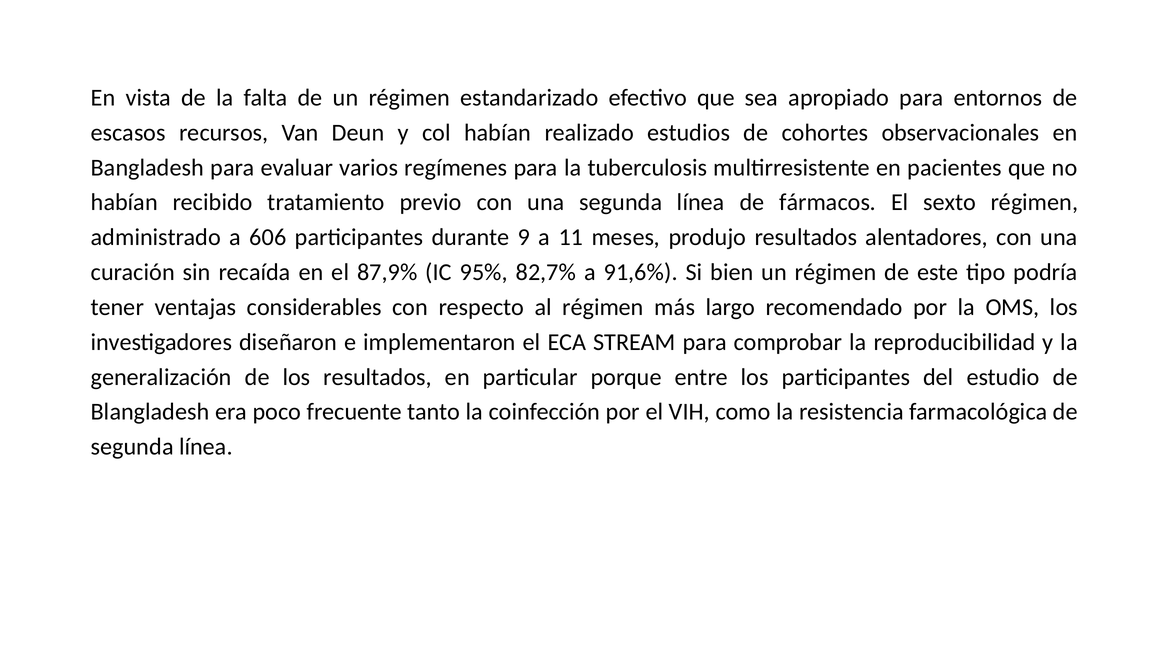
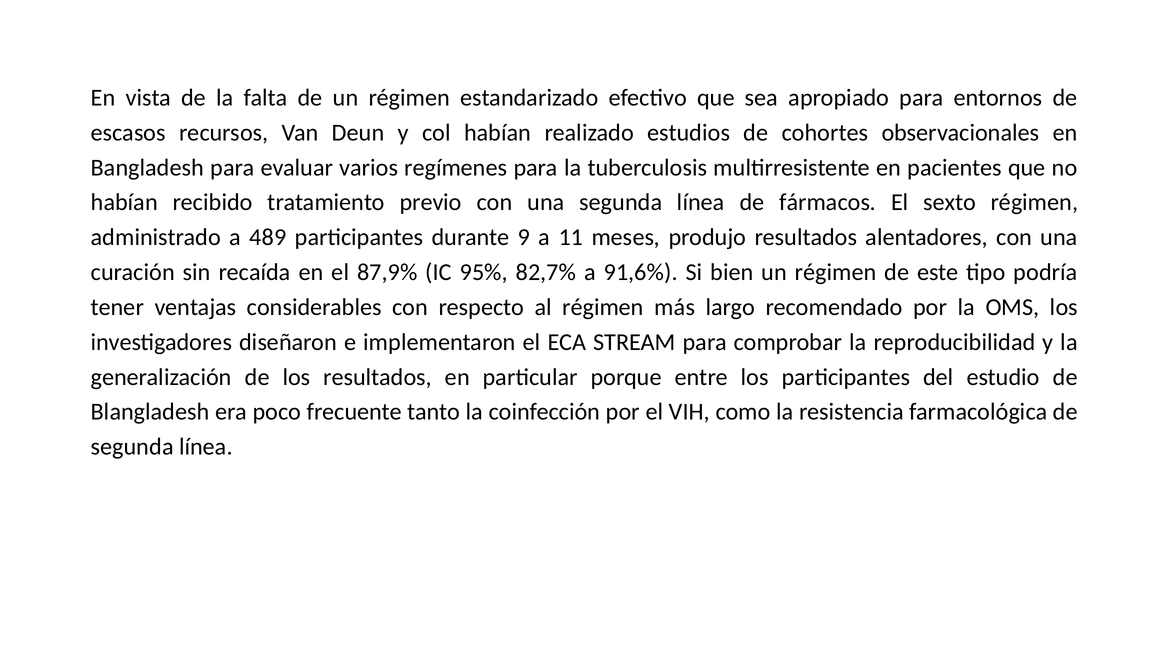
606: 606 -> 489 (268, 237)
